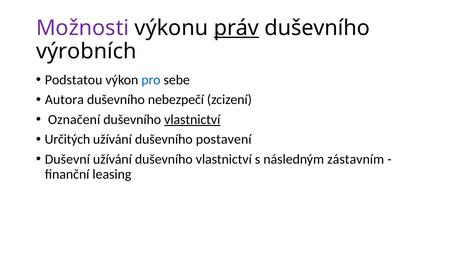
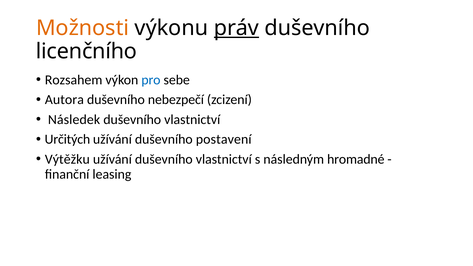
Možnosti colour: purple -> orange (83, 28)
výrobních: výrobních -> licenčního (86, 51)
Podstatou: Podstatou -> Rozsahem (74, 80)
Označení: Označení -> Následek (74, 120)
vlastnictví underline: present -> none (192, 120)
Duševní: Duševní -> Výtěžku (67, 159)
zástavním: zástavním -> hromadné (356, 159)
